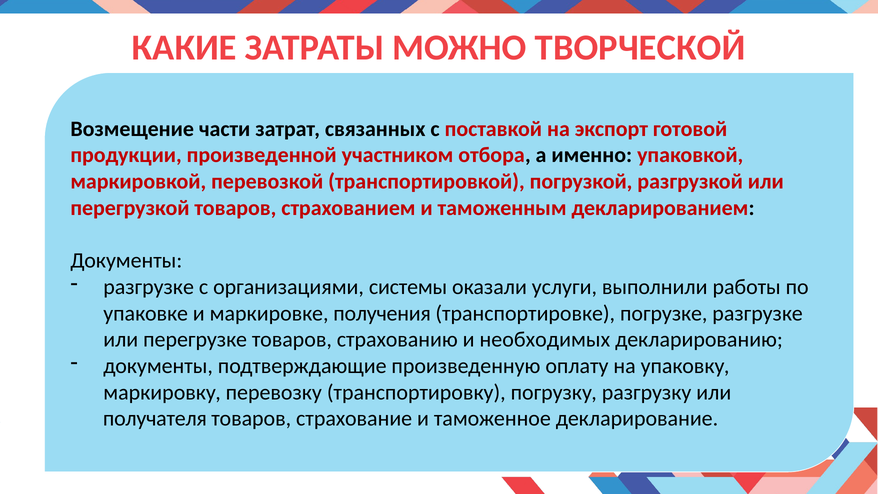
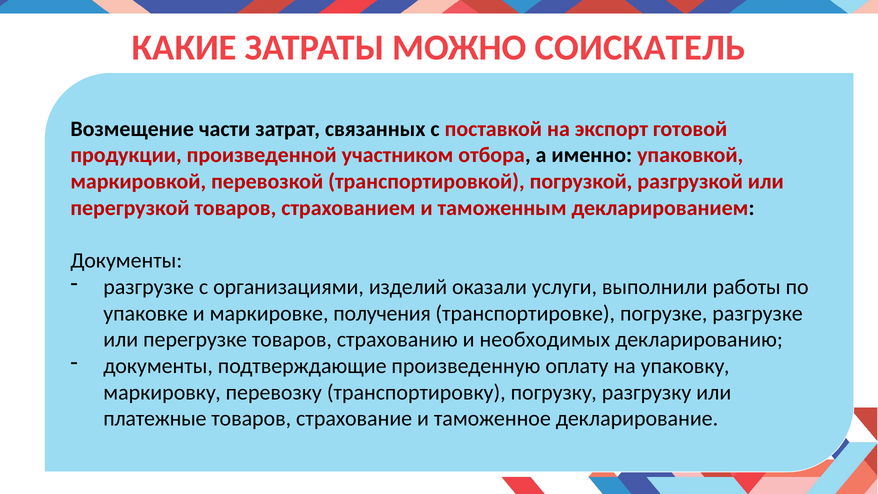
ТВОРЧЕСКОЙ: ТВОРЧЕСКОЙ -> СОИСКАТЕЛЬ (640, 48)
системы: системы -> изделий (408, 287)
получателя: получателя -> платежные (155, 419)
